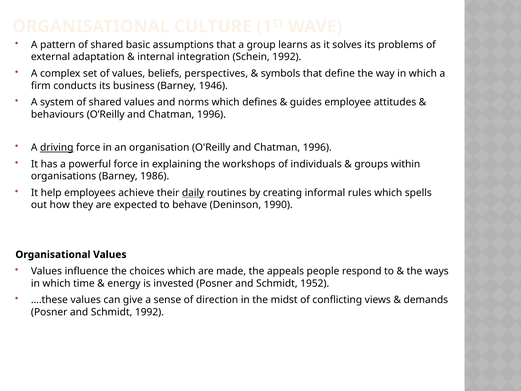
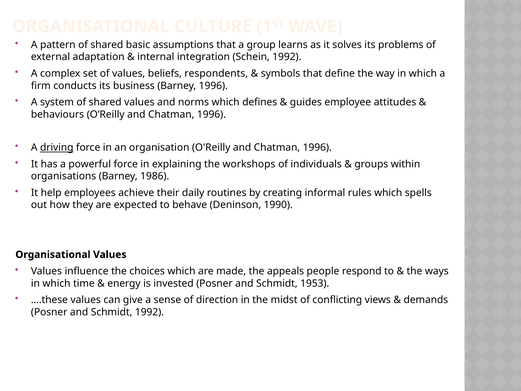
perspectives: perspectives -> respondents (216, 73)
Barney 1946: 1946 -> 1996 (213, 86)
daily underline: present -> none (193, 193)
1952: 1952 -> 1953 (315, 283)
